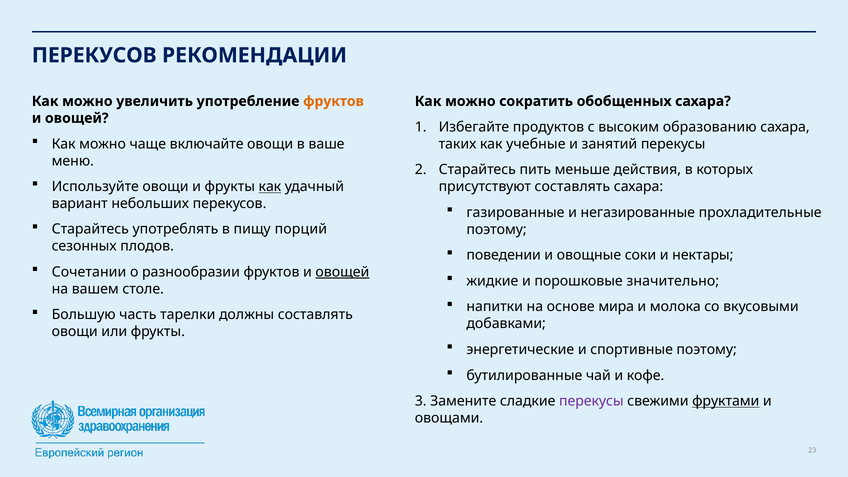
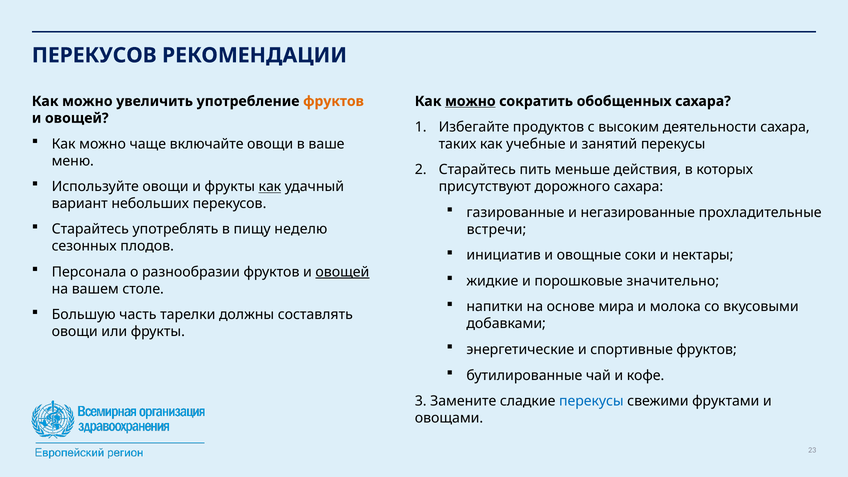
можно underline: none -> present (470, 101)
образованию: образованию -> деятельности (710, 127)
присутствуют составлять: составлять -> дорожного (572, 187)
порций: порций -> неделю (301, 229)
поэтому: поэтому -> встречи (496, 229)
поведении: поведении -> инициатив (504, 255)
Сочетании: Сочетании -> Персонала (89, 272)
спортивные поэтому: поэтому -> фруктов (707, 350)
перекусы colour: purple -> blue (591, 401)
фруктами underline: present -> none (726, 401)
